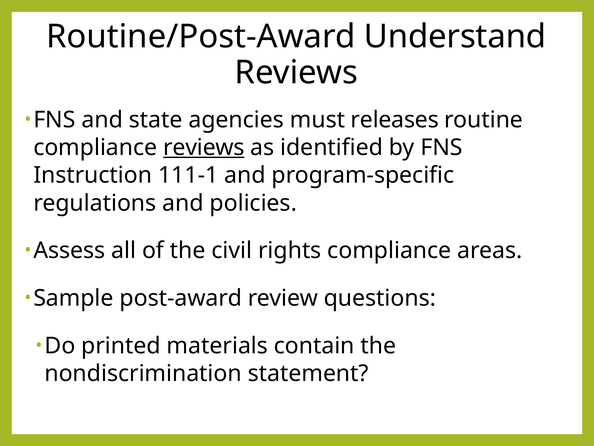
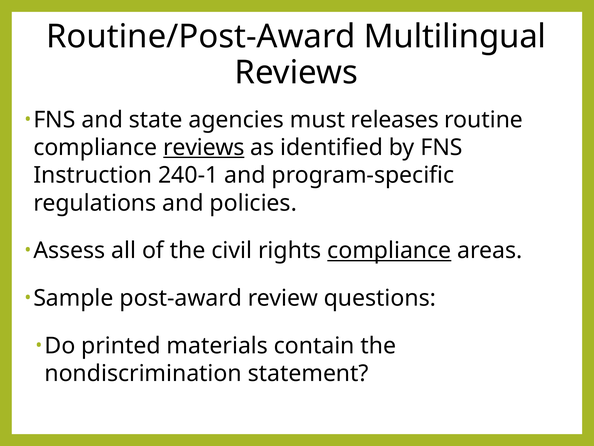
Understand: Understand -> Multilingual (455, 37)
111-1: 111-1 -> 240-1 (188, 175)
compliance underline: none -> present (389, 250)
